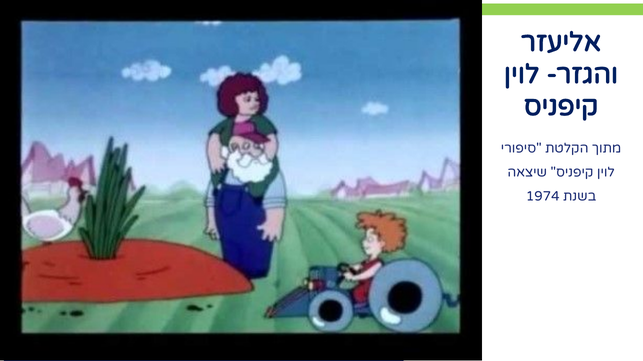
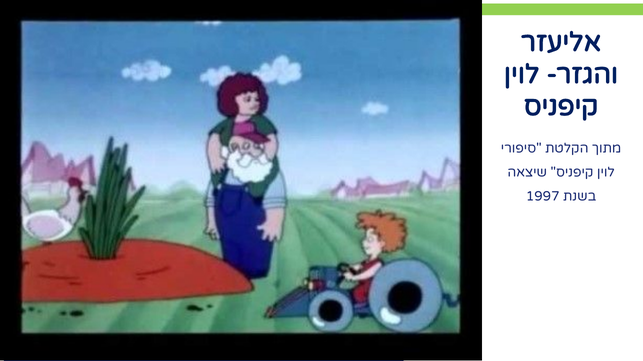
1974: 1974 -> 1997 (543, 197)
